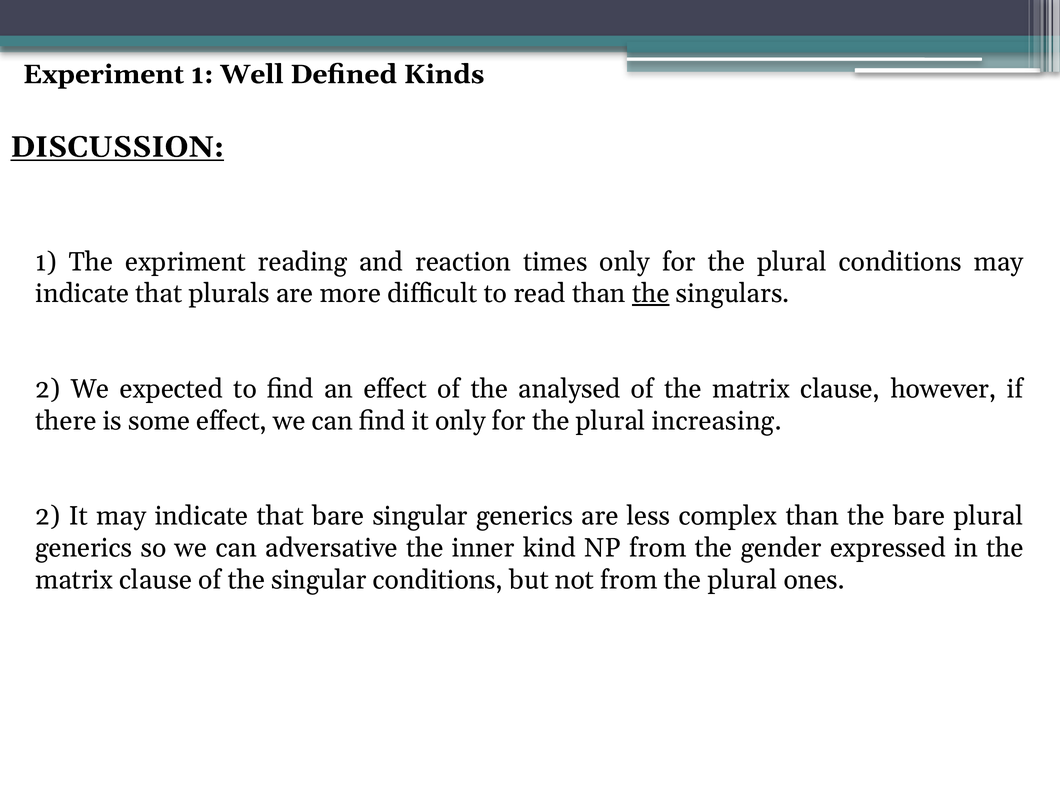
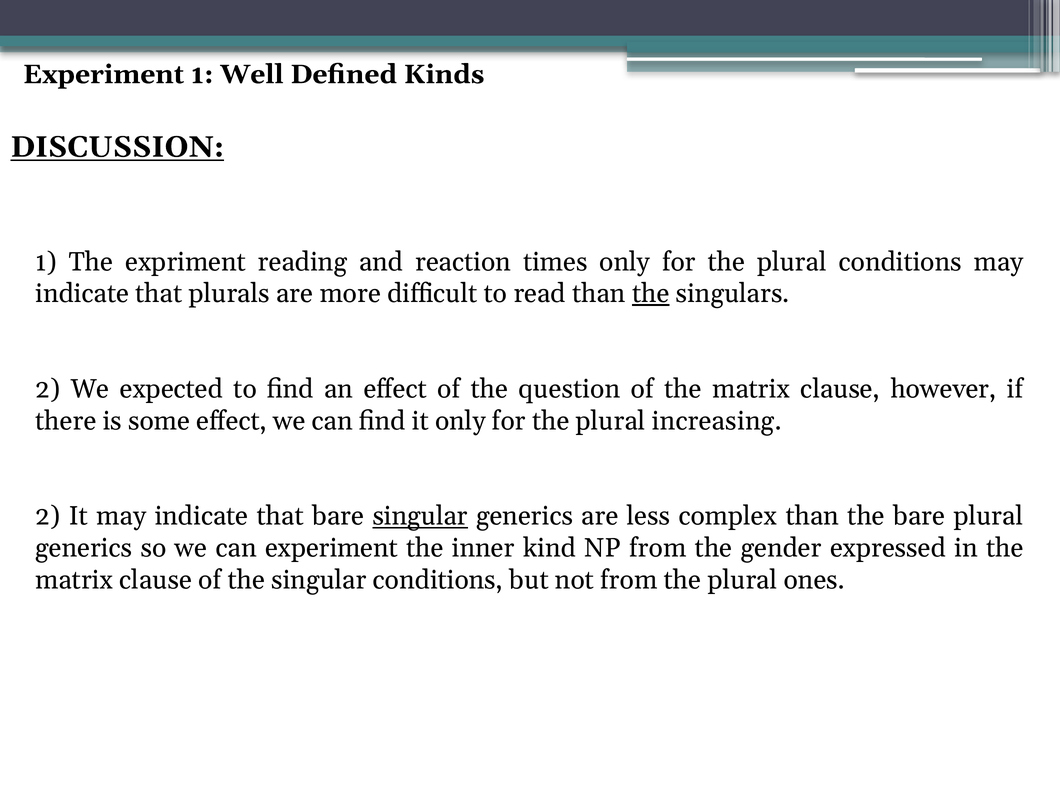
analysed: analysed -> question (569, 389)
singular underline: none -> present (420, 516)
can adversative: adversative -> experiment (332, 548)
